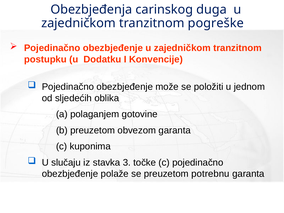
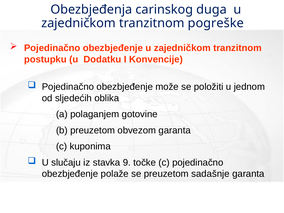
3: 3 -> 9 (127, 162)
potrebnu: potrebnu -> sadašnje (210, 174)
